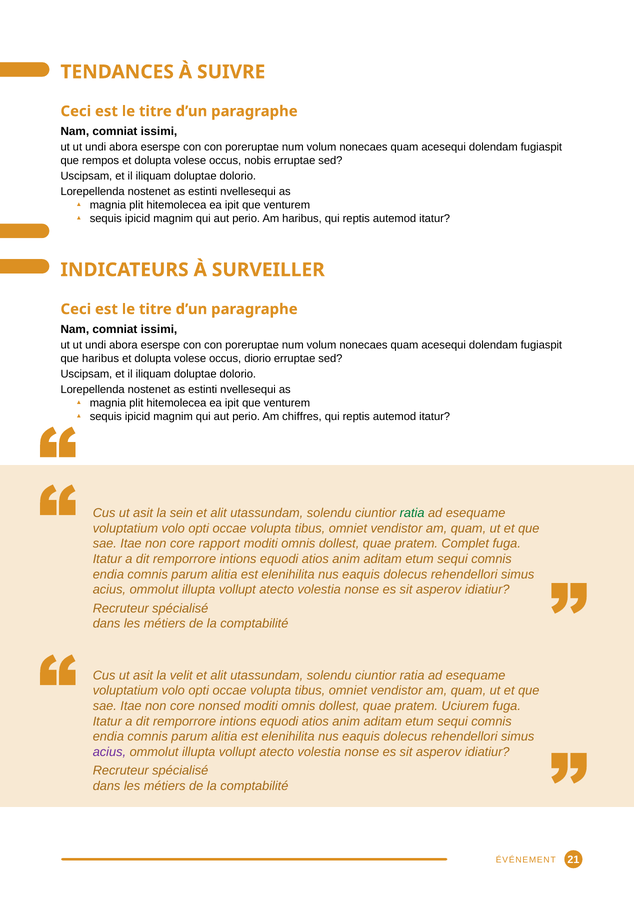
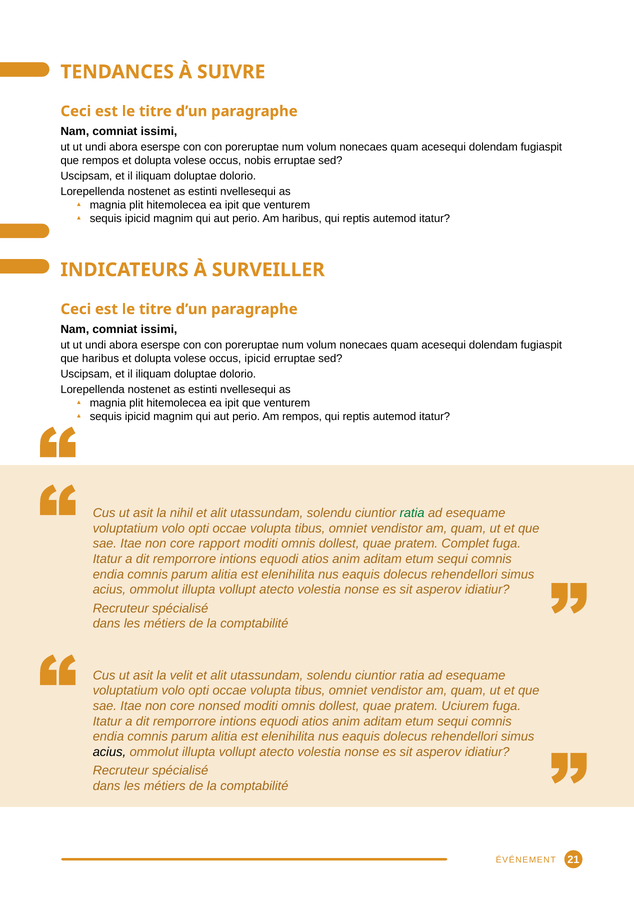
occus diorio: diorio -> ipicid (258, 358)
Am chiffres: chiffres -> rempos (302, 416)
sein: sein -> nihil (181, 513)
acius colour: purple -> black (109, 752)
